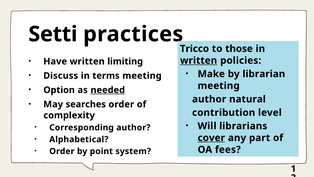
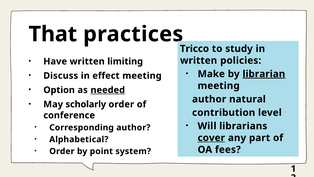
Setti: Setti -> That (53, 34)
those: those -> study (239, 49)
written underline: present -> none (199, 60)
librarian underline: none -> present (264, 74)
terms: terms -> effect (106, 76)
searches: searches -> scholarly (86, 104)
complexity: complexity -> conference (69, 115)
